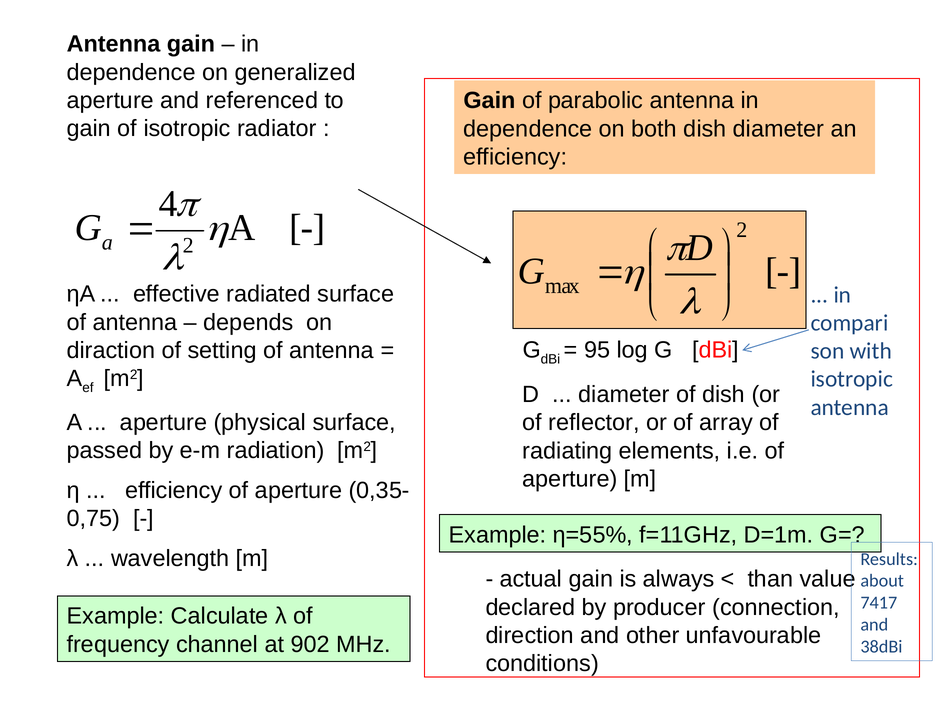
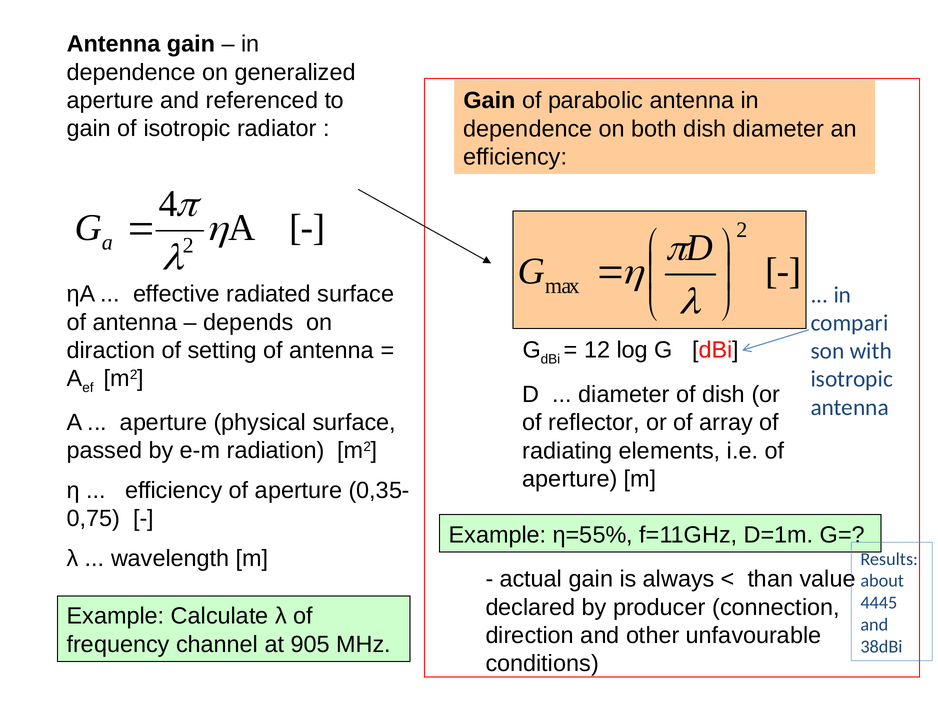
95: 95 -> 12 (597, 350)
7417: 7417 -> 4445 (879, 602)
902: 902 -> 905 (310, 644)
